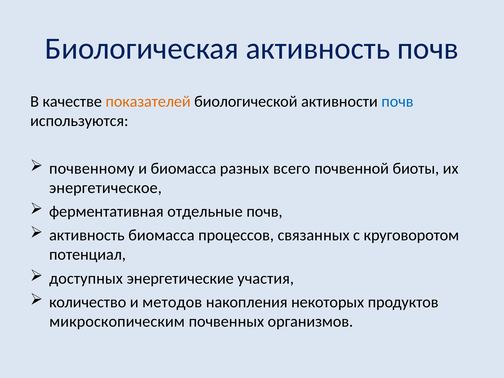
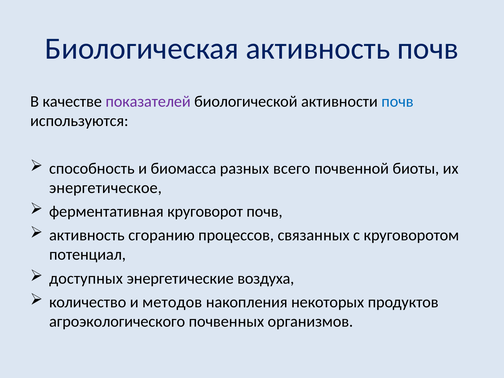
показателей colour: orange -> purple (148, 102)
почвенному: почвенному -> способность (92, 168)
отдельные: отдельные -> круговорот (205, 211)
активность биомасса: биомасса -> сгоранию (161, 235)
участия: участия -> воздуха (266, 278)
микроскопическим: микроскопическим -> агроэкологического (117, 321)
